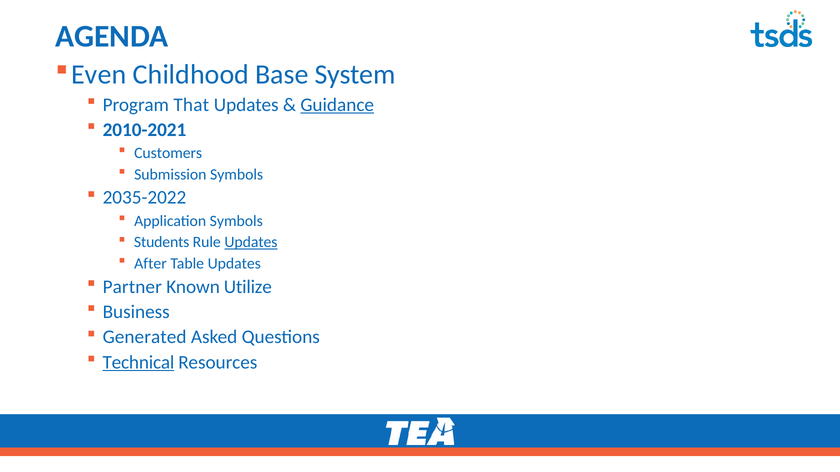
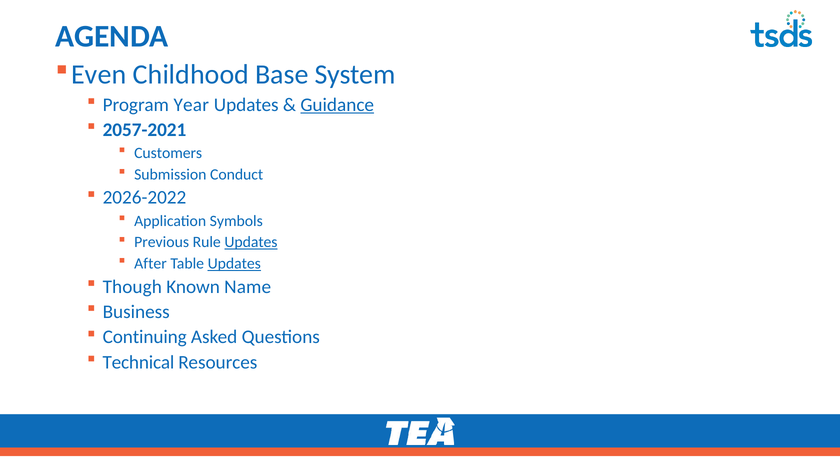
That: That -> Year (191, 105)
2010-2021: 2010-2021 -> 2057-2021 (144, 130)
Submission Symbols: Symbols -> Conduct (237, 175)
2035-2022: 2035-2022 -> 2026-2022 (144, 198)
Students: Students -> Previous (162, 243)
Updates underline: none -> present (234, 264)
Partner: Partner -> Though (132, 287)
Utilize: Utilize -> Name (248, 287)
Generated: Generated -> Continuing (145, 337)
Technical underline: present -> none (138, 363)
